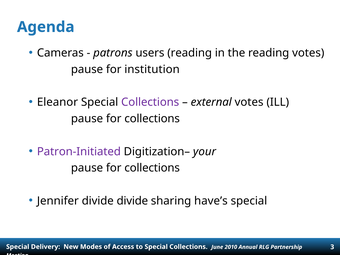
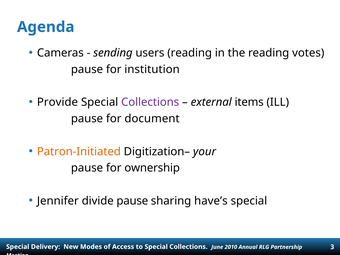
patrons: patrons -> sending (113, 53)
Eleanor: Eleanor -> Provide (57, 102)
external votes: votes -> items (249, 102)
collections: collections -> document (152, 119)
Patron-Initiated colour: purple -> orange (79, 152)
collections: collections -> ownership (152, 168)
divide divide: divide -> pause (132, 201)
